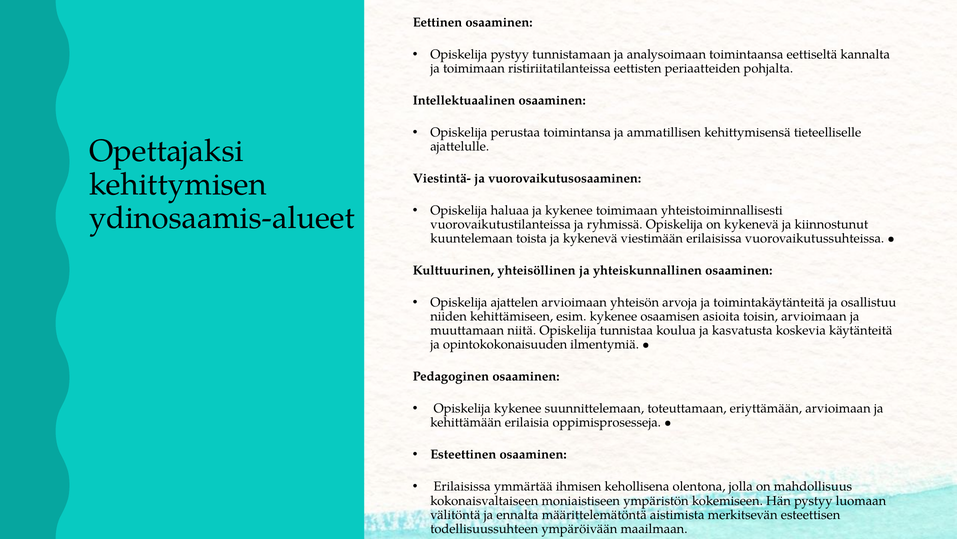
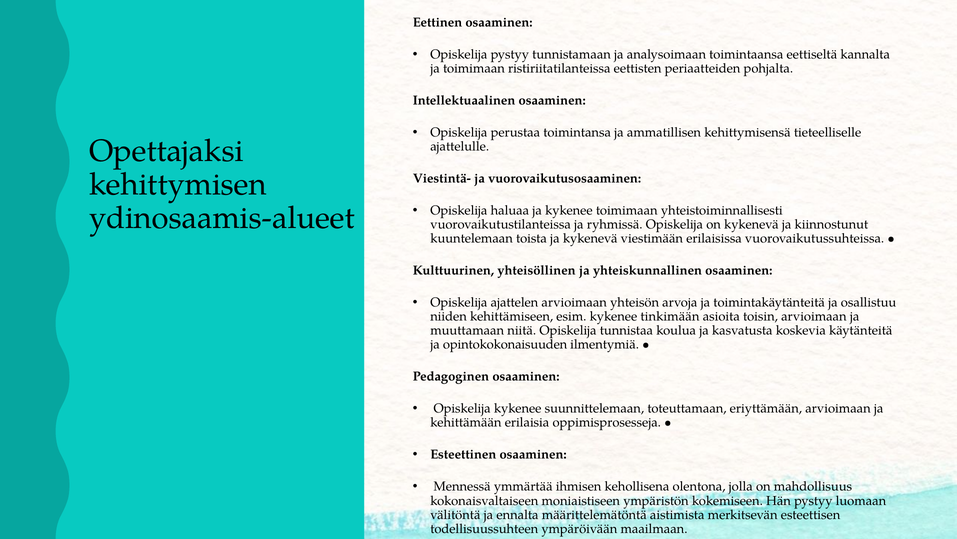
osaamisen: osaamisen -> tinkimään (670, 316)
Erilaisissa: Erilaisissa -> Mennessä (462, 486)
